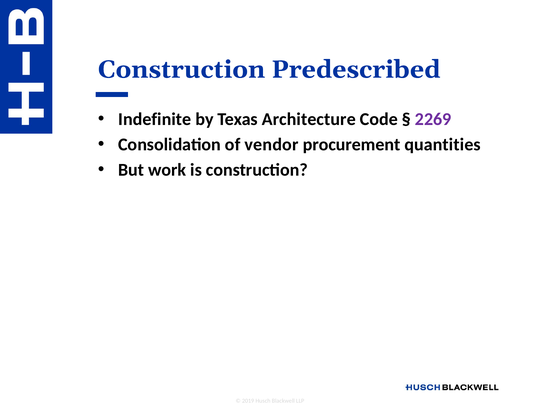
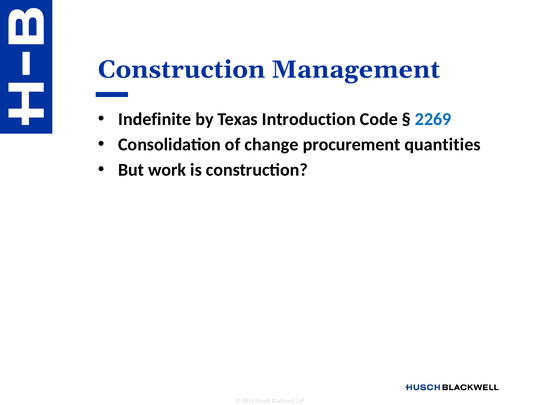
Predescribed: Predescribed -> Management (356, 69)
Architecture: Architecture -> Introduction (309, 119)
2269 colour: purple -> blue (433, 119)
vendor: vendor -> change (272, 145)
